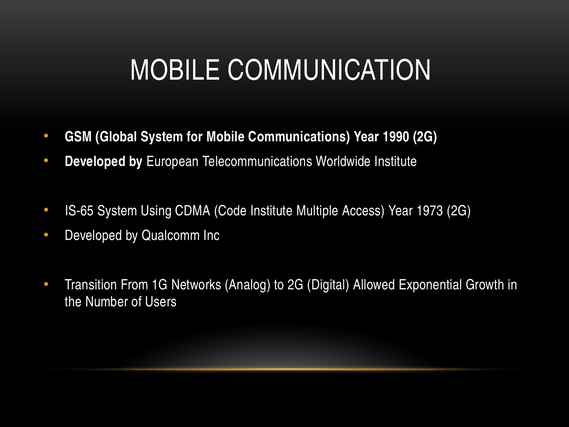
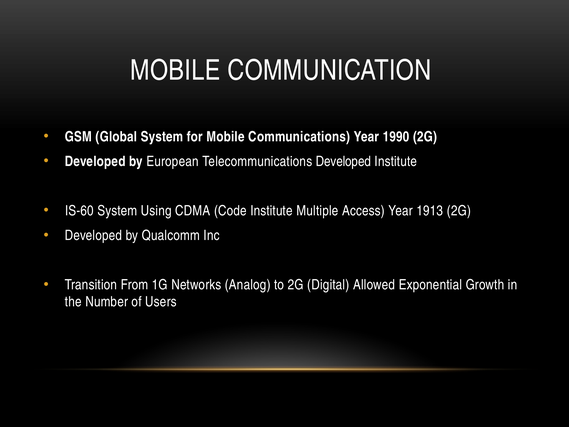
Telecommunications Worldwide: Worldwide -> Developed (343, 161)
IS-65: IS-65 -> IS-60 (79, 211)
1973: 1973 -> 1913 (430, 211)
